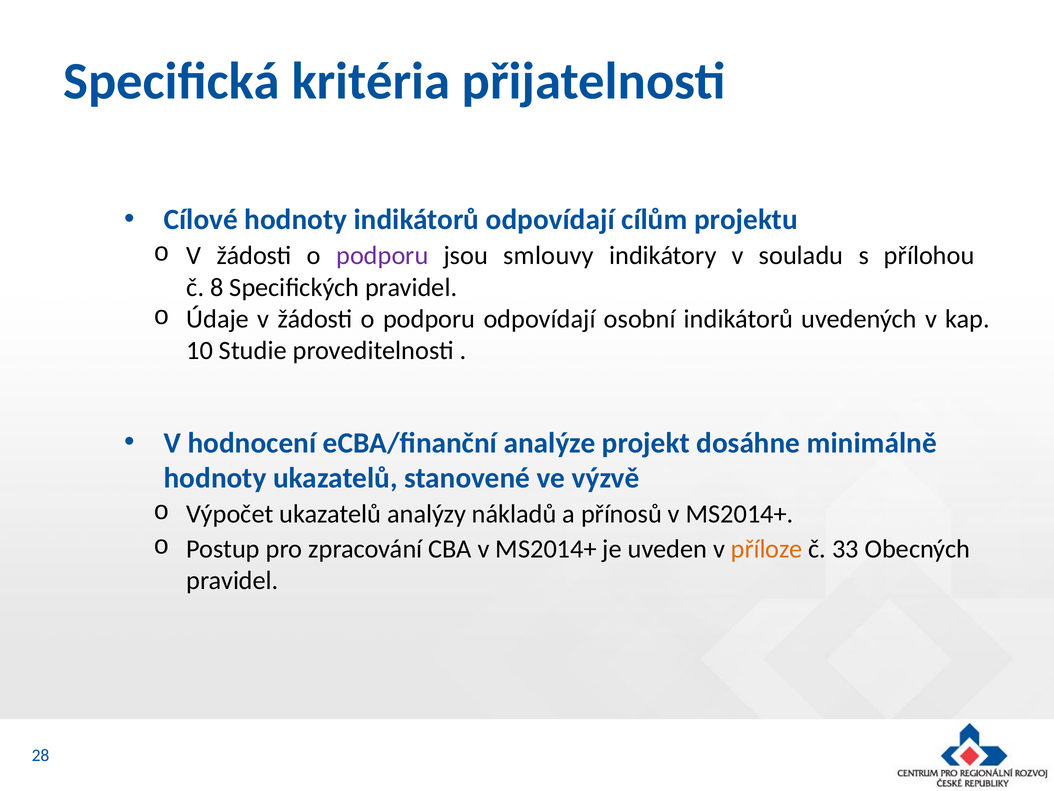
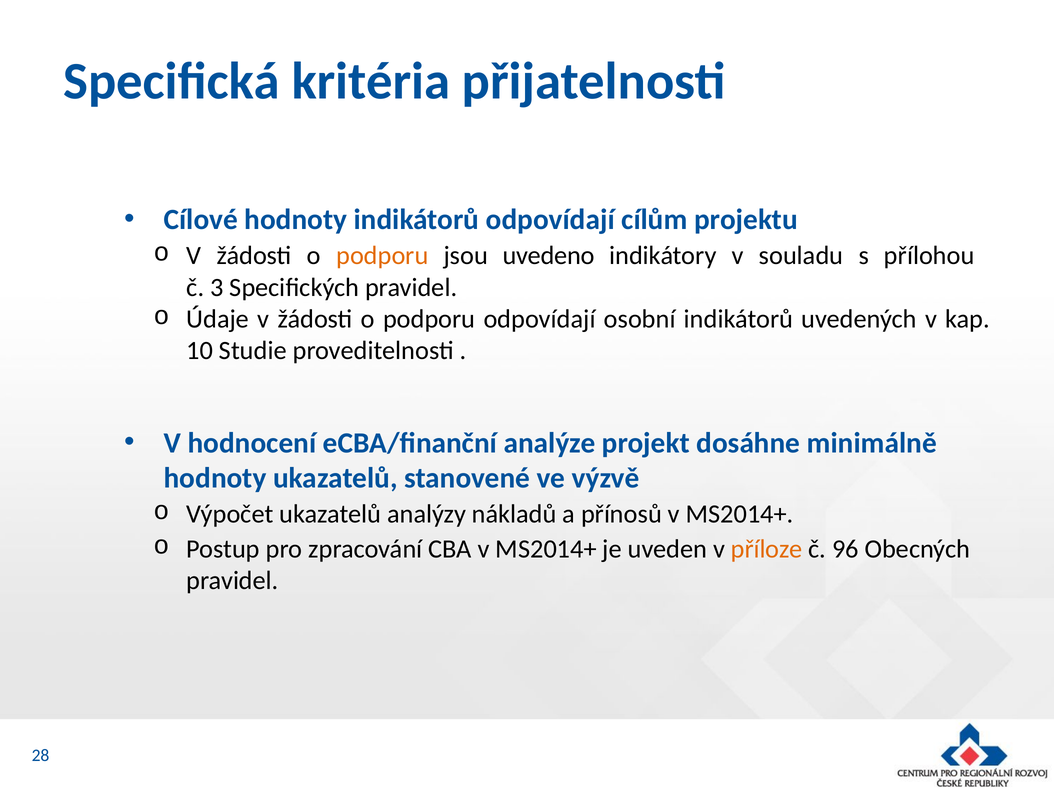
podporu colour: purple -> orange (382, 256)
smlouvy: smlouvy -> uvedeno (549, 256)
8: 8 -> 3 (217, 287)
33: 33 -> 96 (845, 548)
